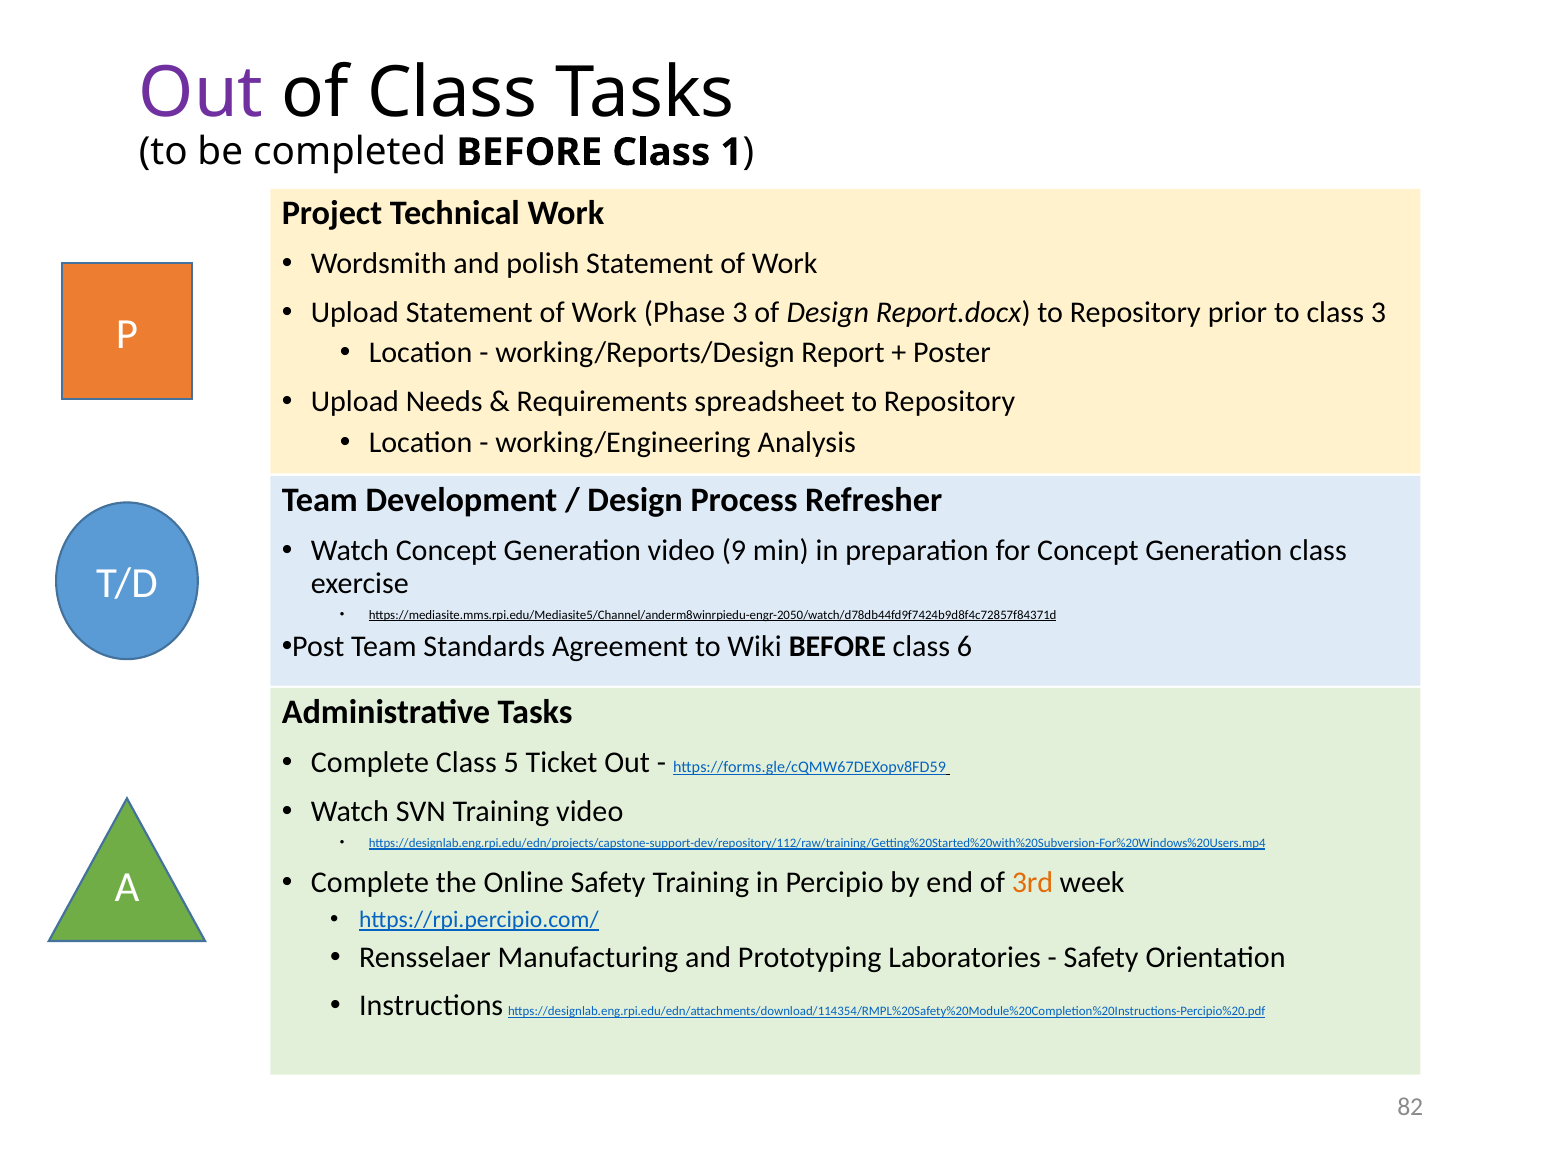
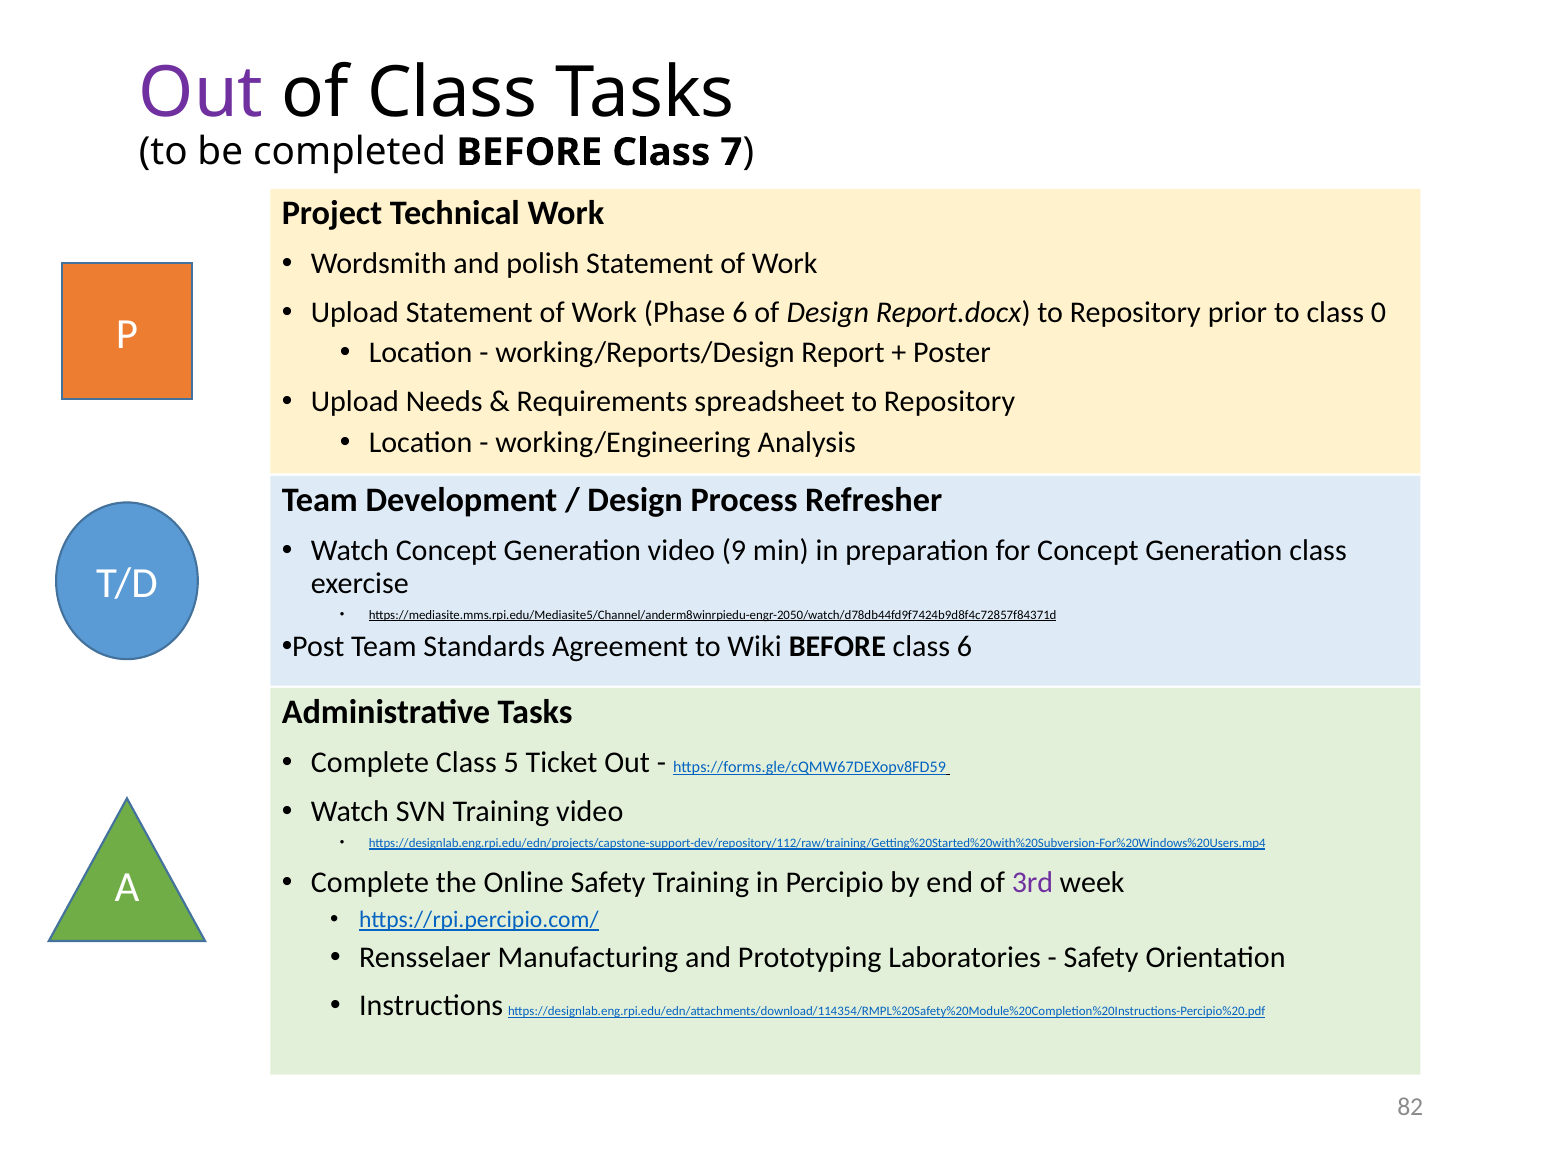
1: 1 -> 7 (731, 152)
Phase 3: 3 -> 6 (740, 312)
class 3: 3 -> 0 (1378, 312)
3rd colour: orange -> purple (1032, 882)
